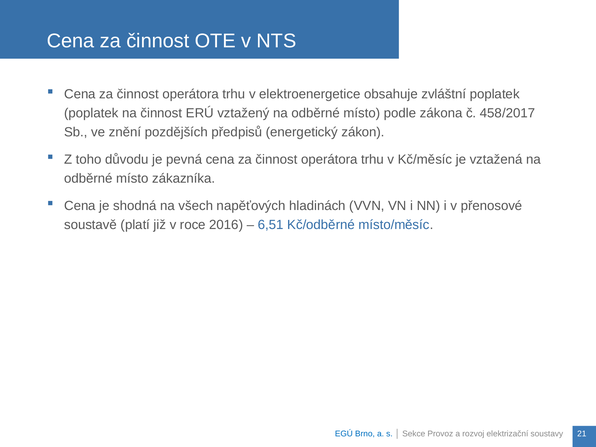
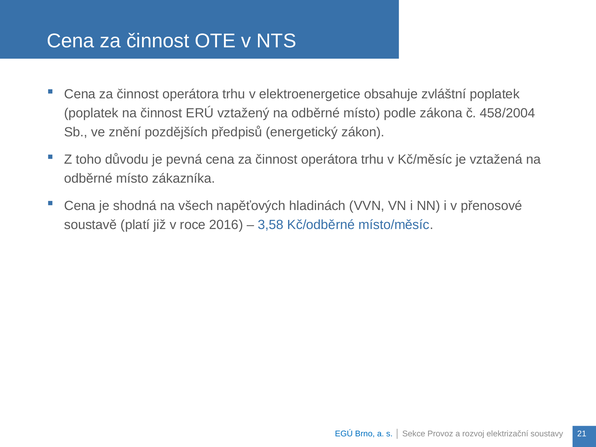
458/2017: 458/2017 -> 458/2004 (508, 113)
6,51: 6,51 -> 3,58 (271, 225)
